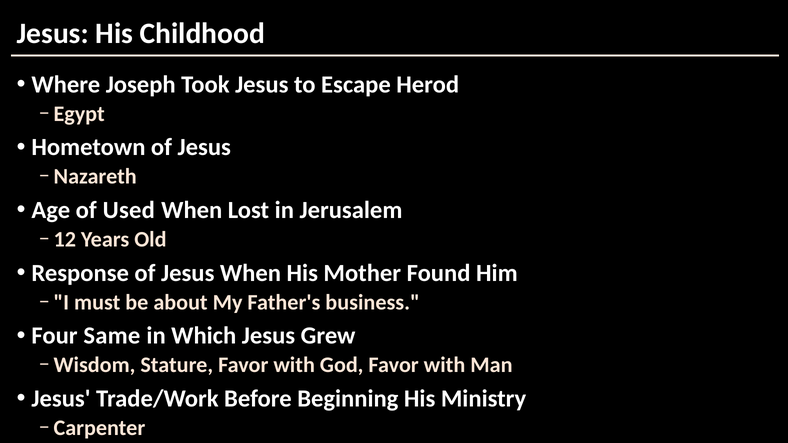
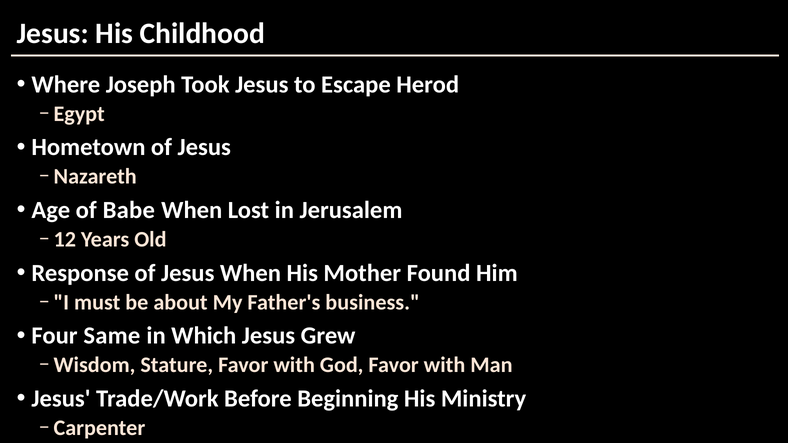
Used: Used -> Babe (129, 210)
